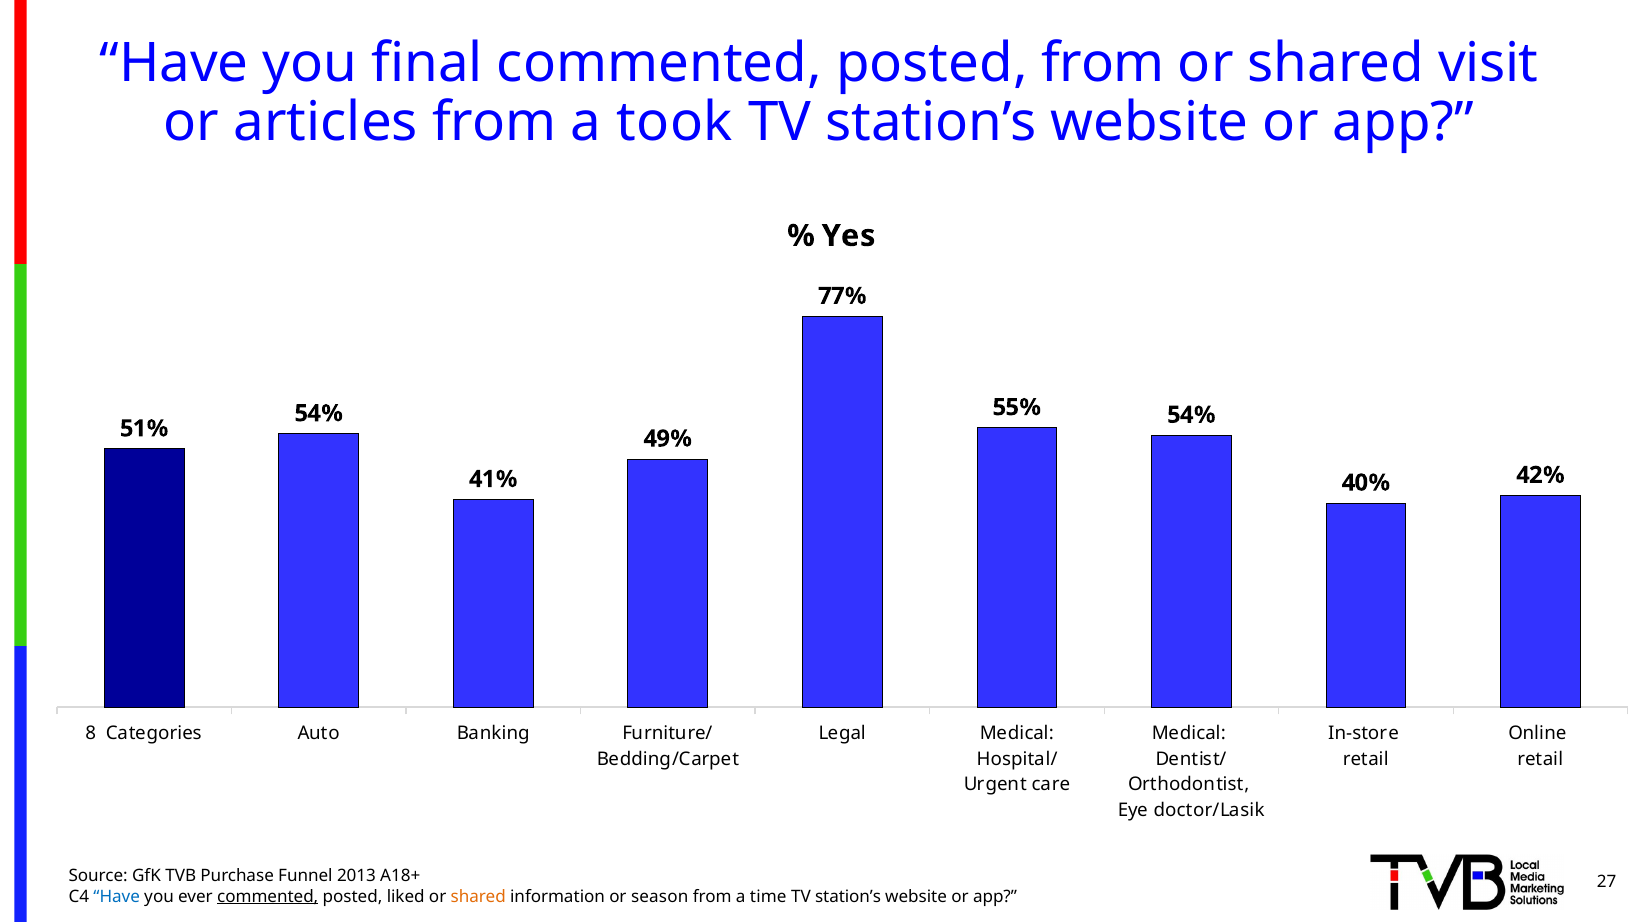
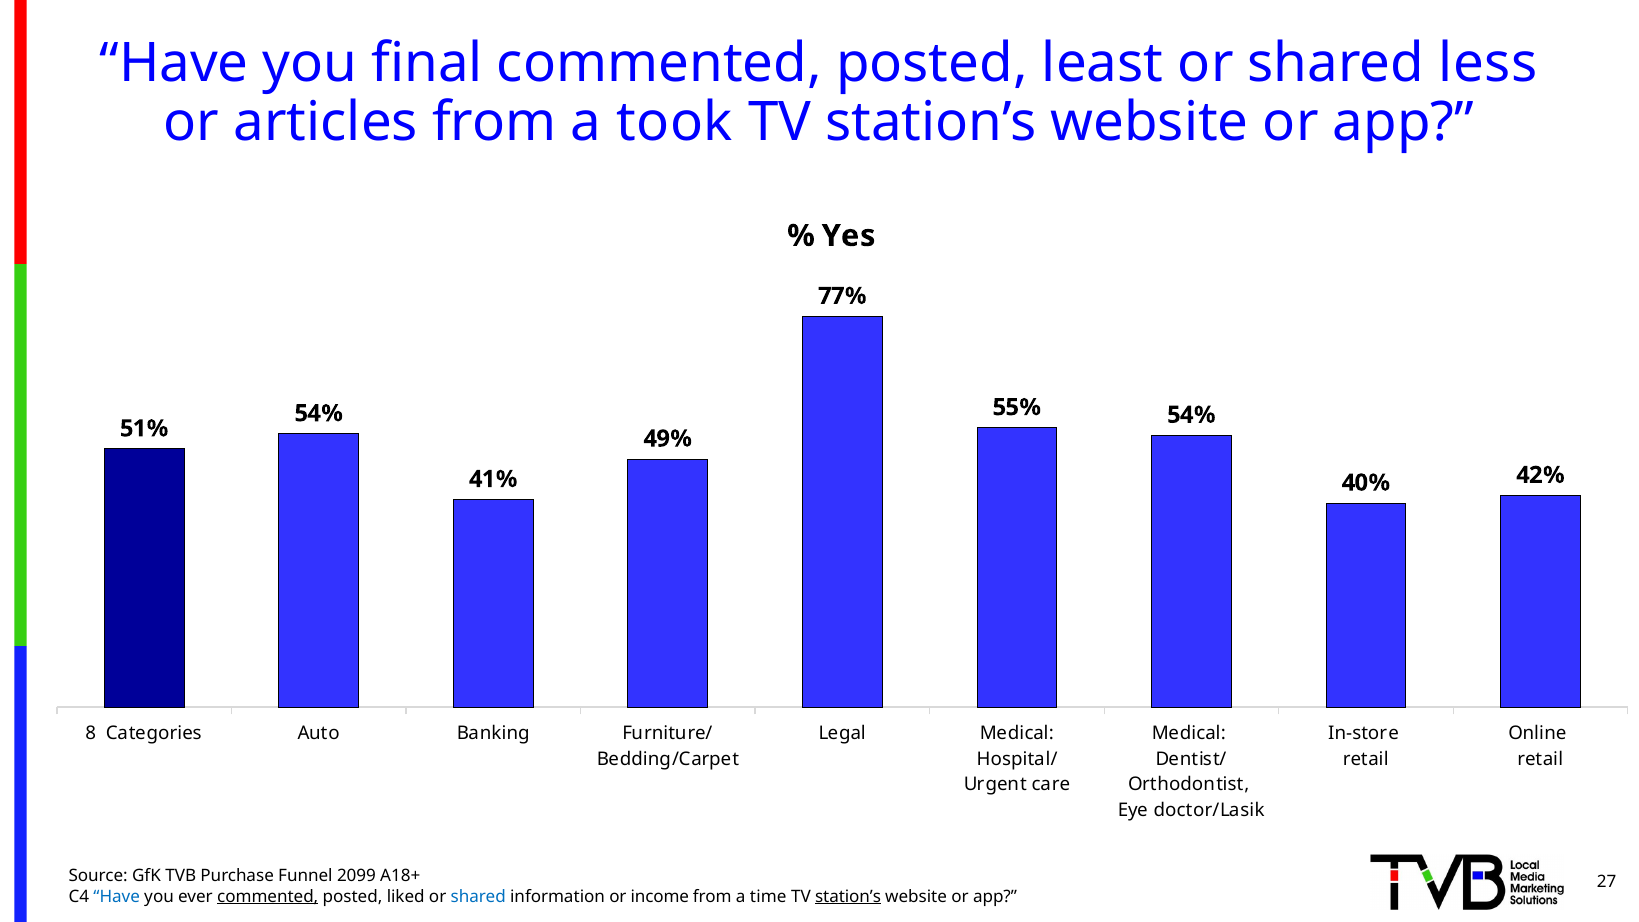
posted from: from -> least (1103, 63)
visit: visit -> less (1488, 63)
2013: 2013 -> 2099 (356, 876)
shared colour: orange -> blue (478, 896)
season: season -> income (660, 896)
station’s underline: none -> present (848, 896)
